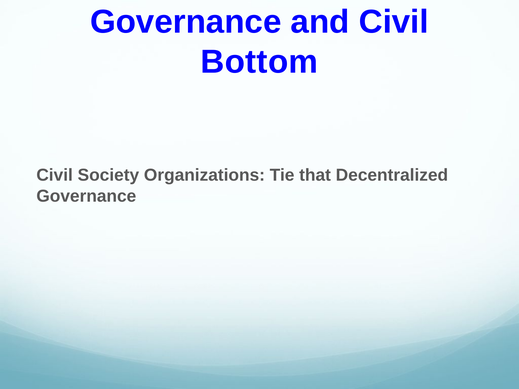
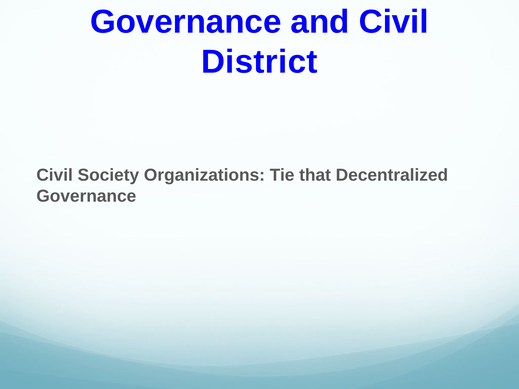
Bottom: Bottom -> District (259, 62)
